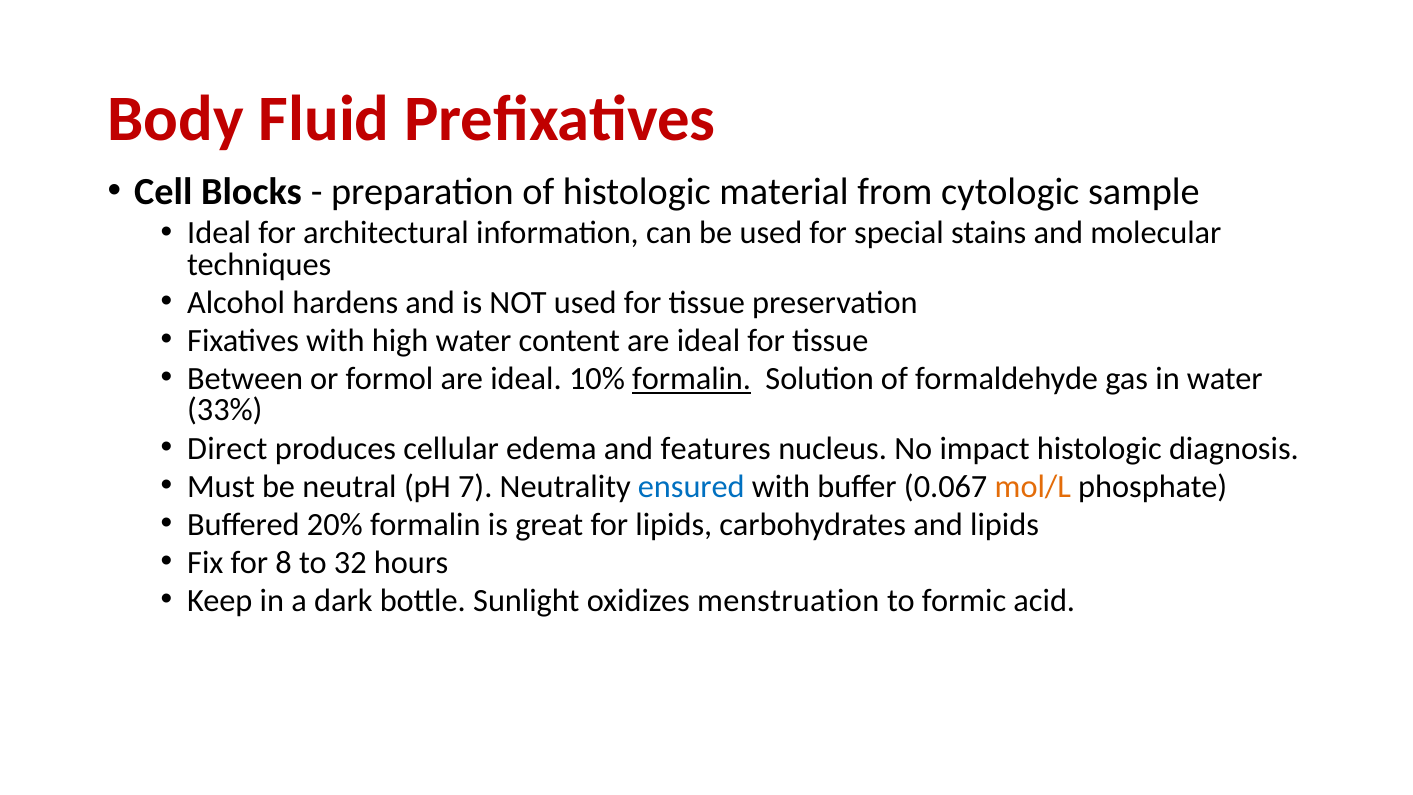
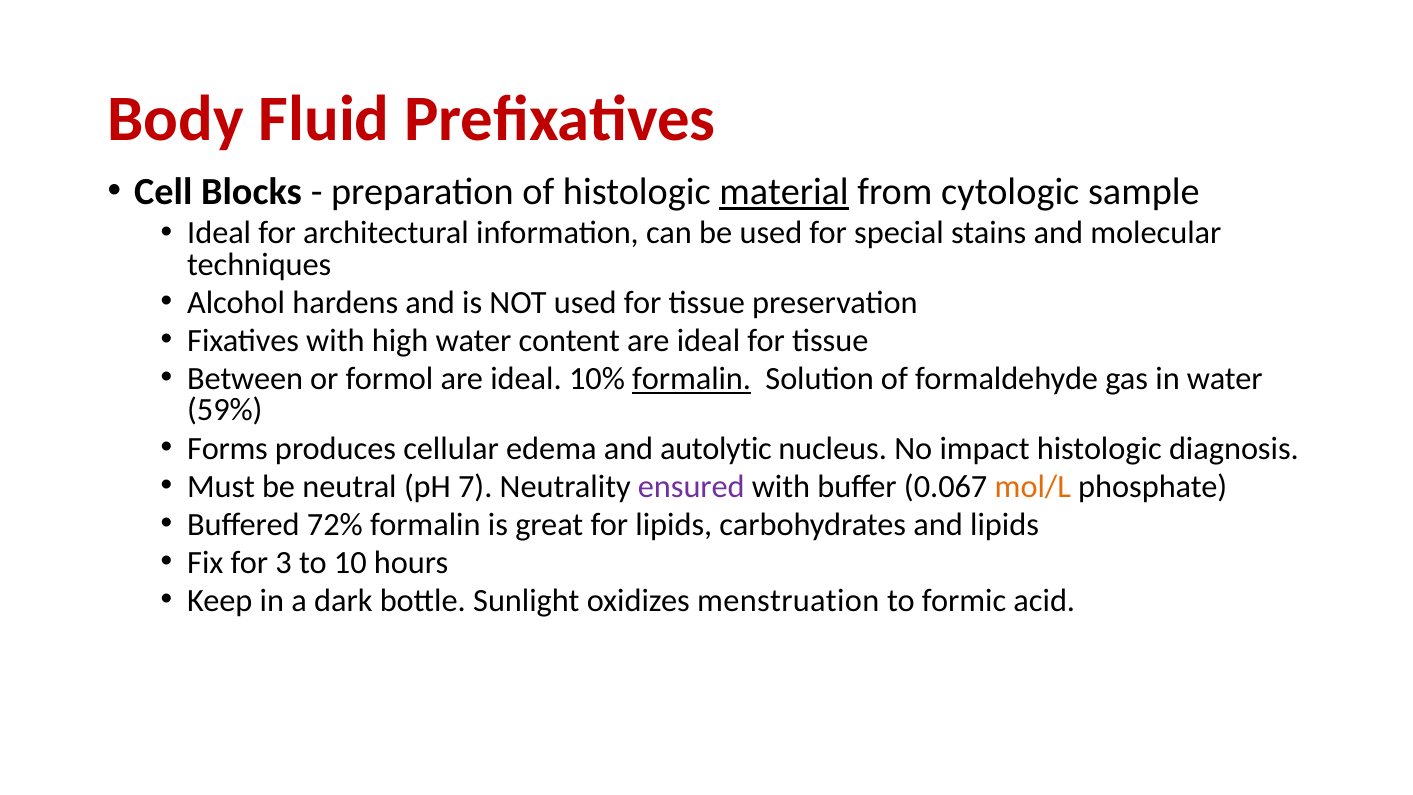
material underline: none -> present (784, 192)
33%: 33% -> 59% (225, 410)
Direct: Direct -> Forms (228, 448)
features: features -> autolytic (716, 448)
ensured colour: blue -> purple (691, 486)
20%: 20% -> 72% (335, 524)
8: 8 -> 3 (284, 562)
32: 32 -> 10 (350, 562)
